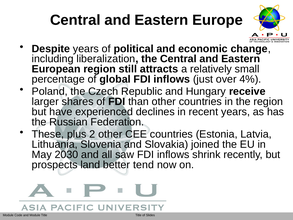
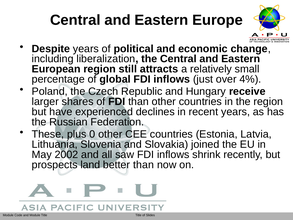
2: 2 -> 0 (92, 134)
2030: 2030 -> 2002 (66, 154)
better tend: tend -> than (143, 165)
